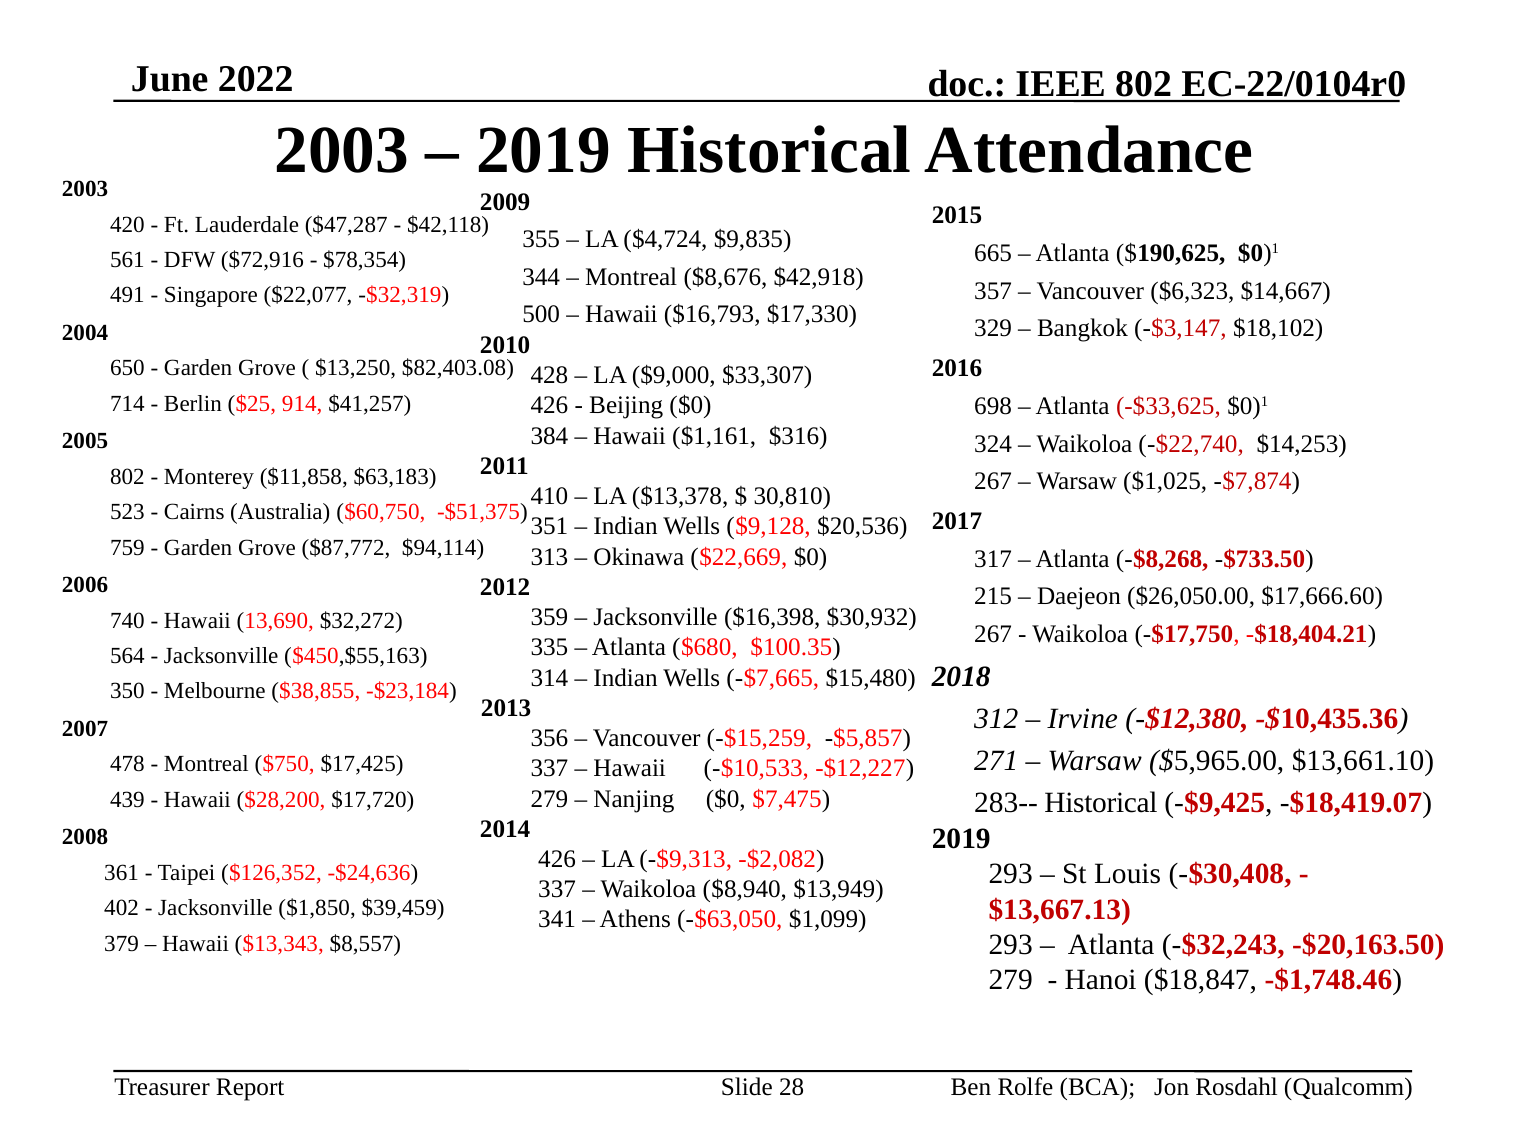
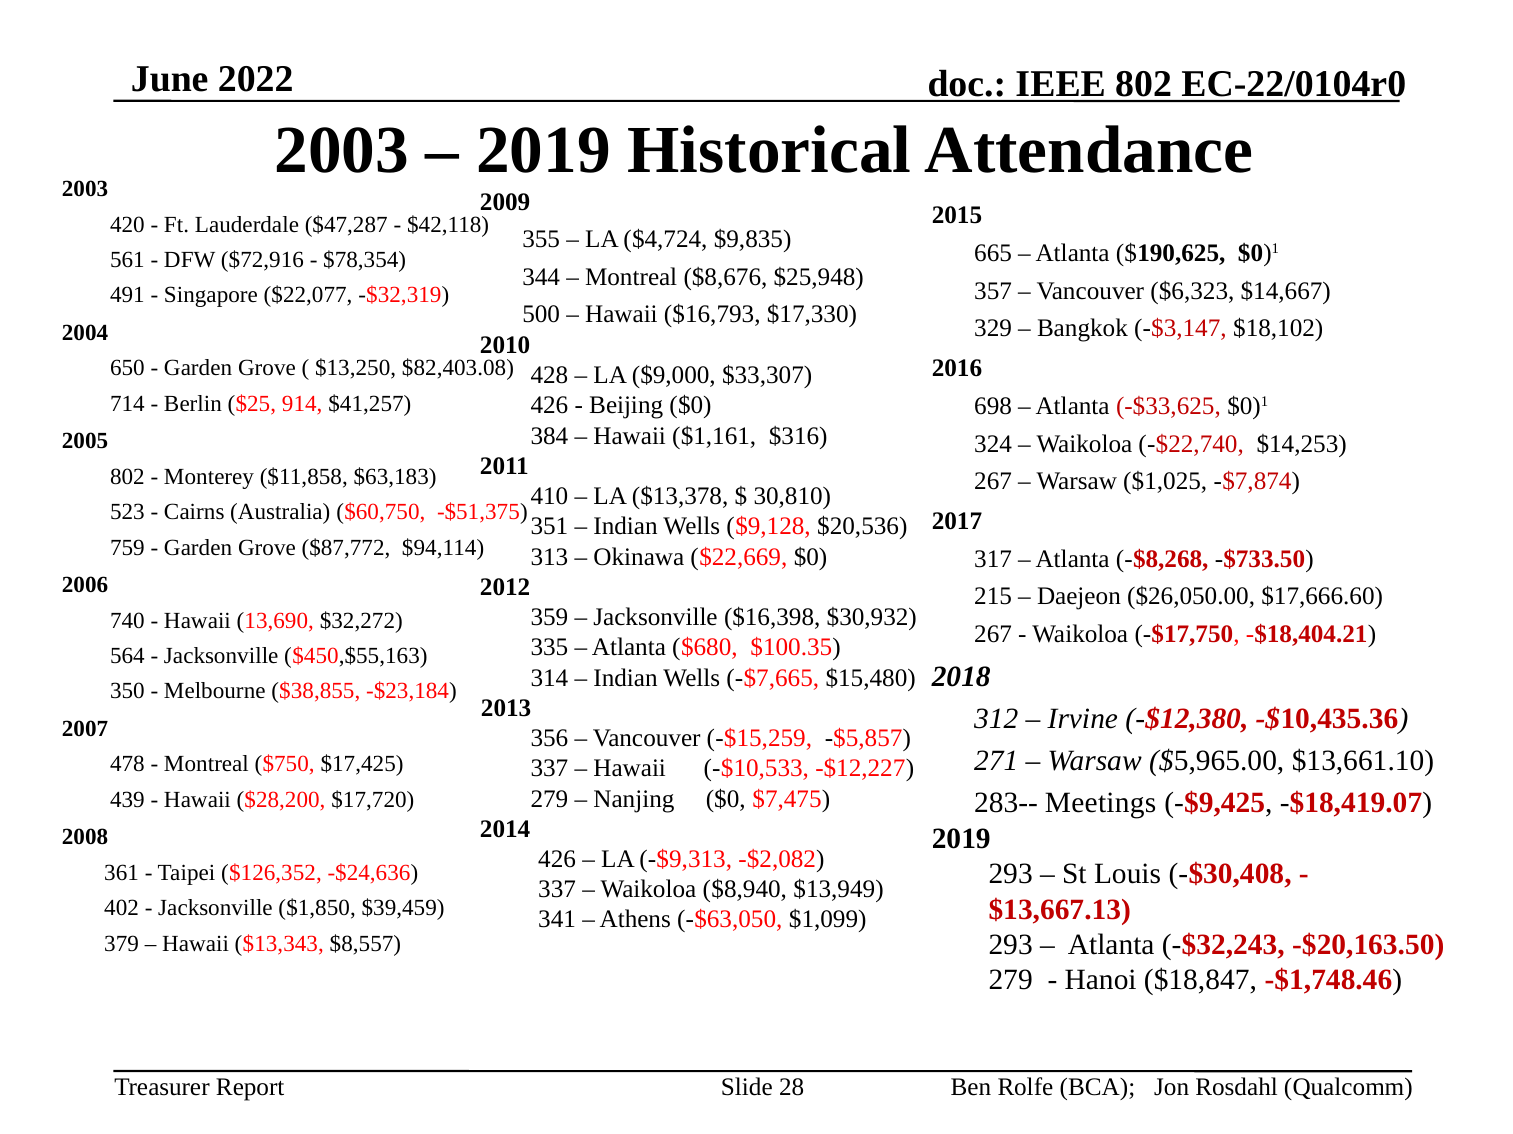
$42,918: $42,918 -> $25,948 (819, 277)
283-- Historical: Historical -> Meetings (1101, 804)
